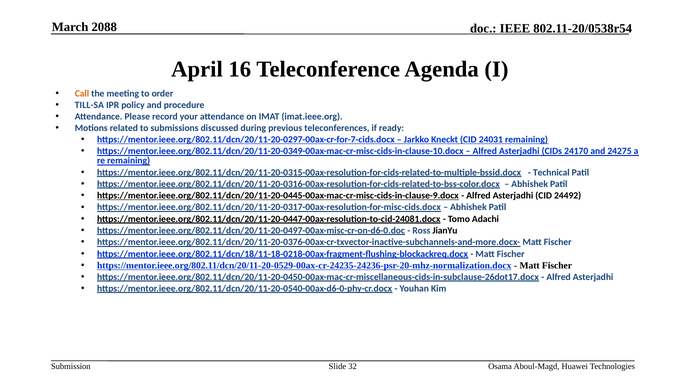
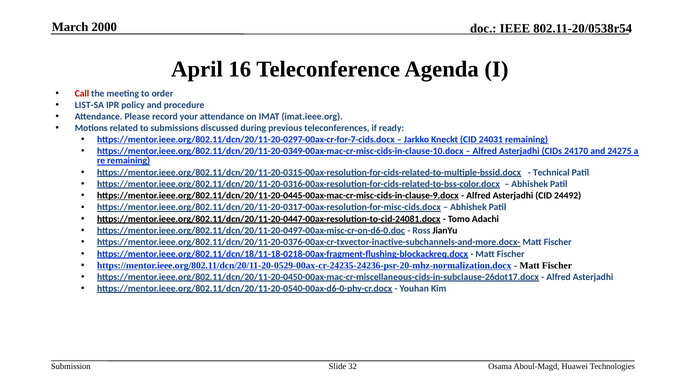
2088: 2088 -> 2000 (104, 27)
Call colour: orange -> red (82, 94)
TILL-SA: TILL-SA -> LIST-SA (89, 105)
